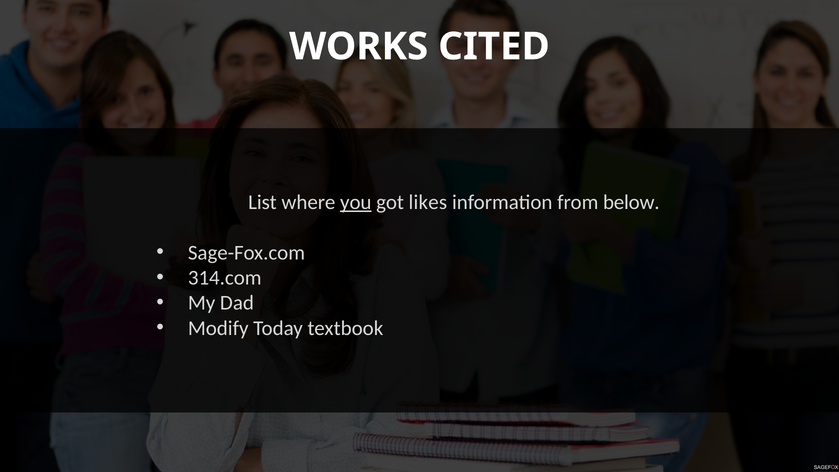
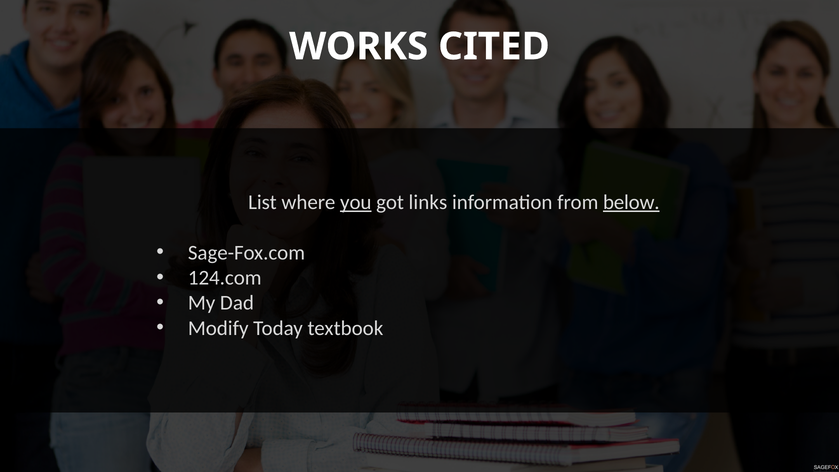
likes: likes -> links (428, 202)
below underline: none -> present (631, 202)
314.com: 314.com -> 124.com (225, 278)
